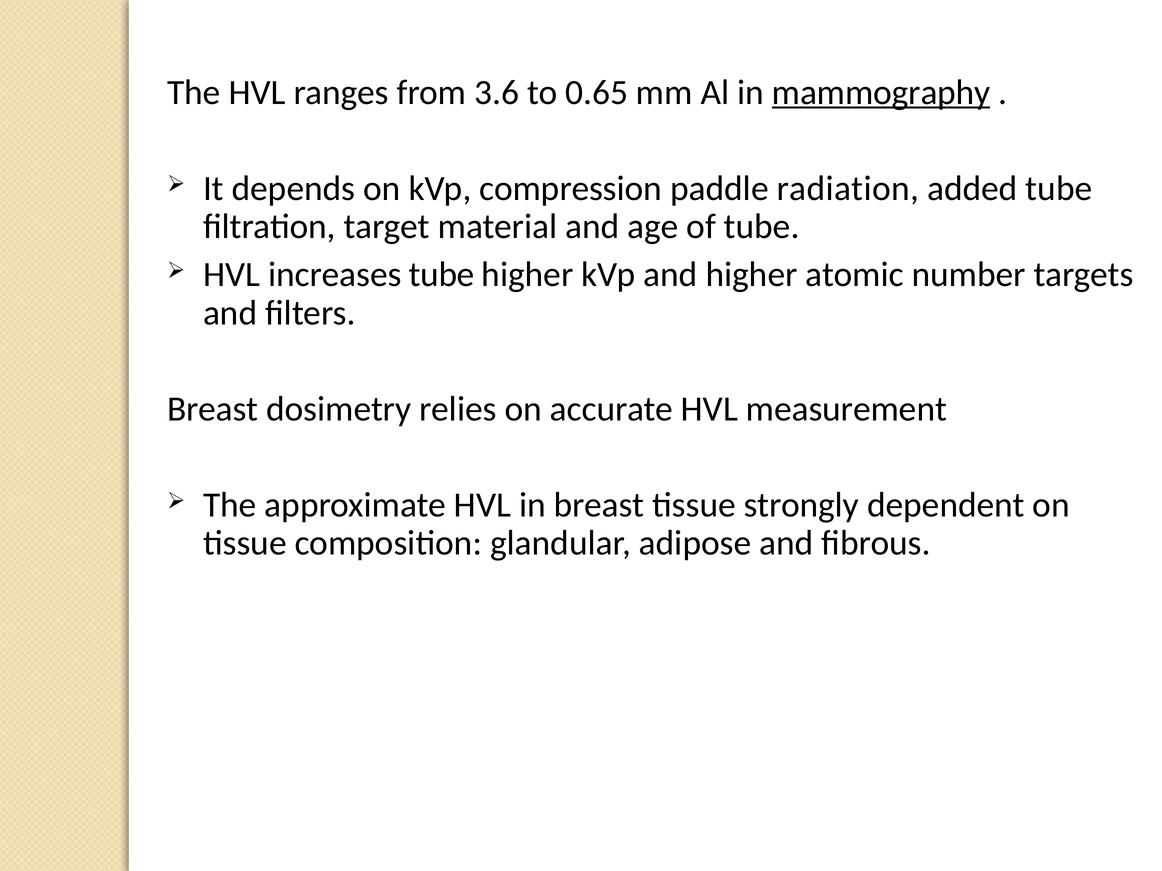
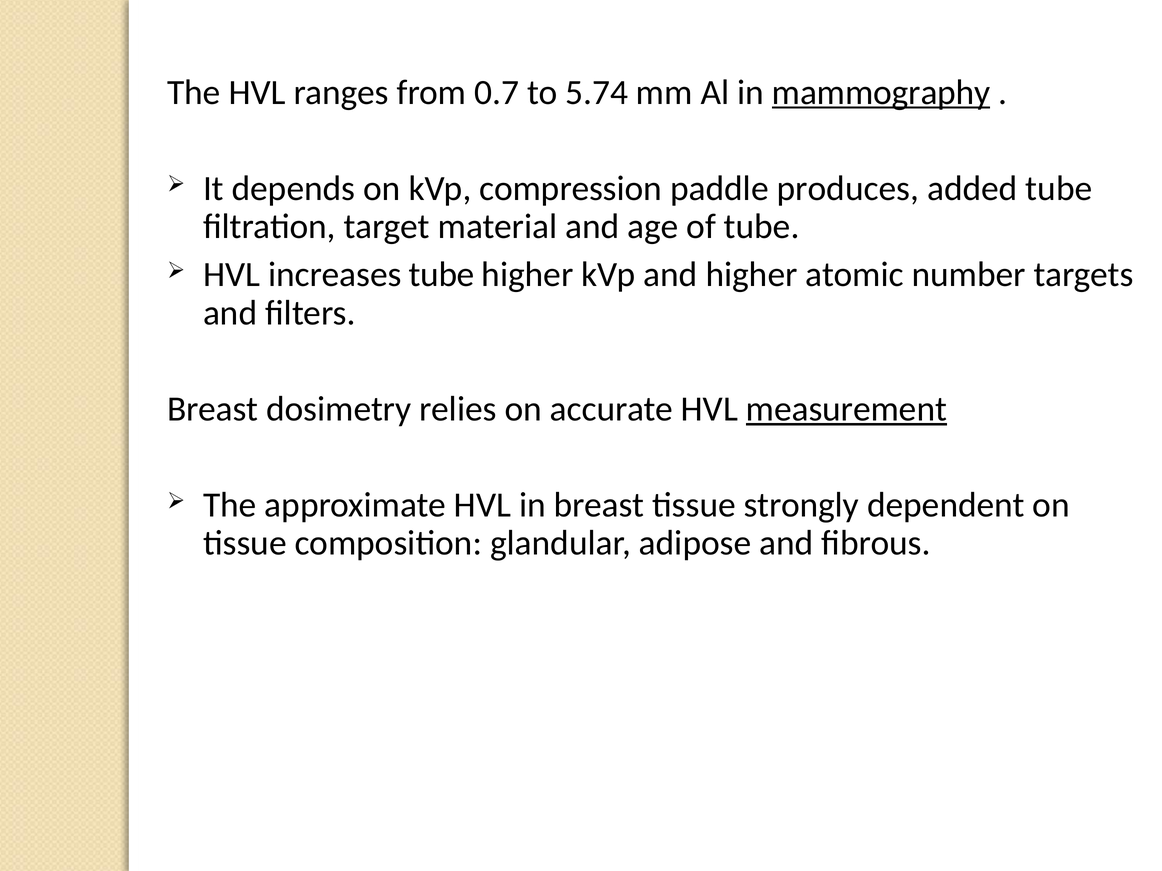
3.6: 3.6 -> 0.7 (497, 92)
0.65: 0.65 -> 5.74 (597, 92)
radiation: radiation -> produces (848, 188)
measurement underline: none -> present (846, 409)
